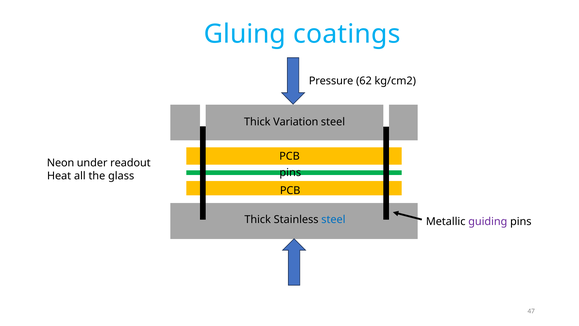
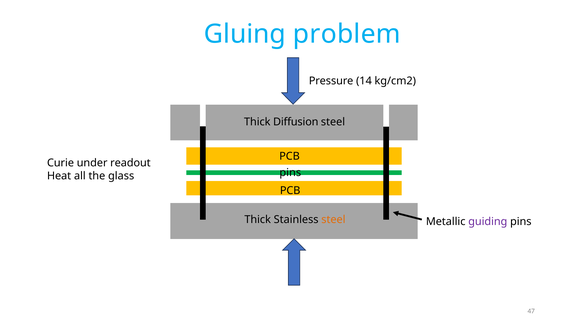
coatings: coatings -> problem (347, 34)
62: 62 -> 14 (364, 81)
Variation: Variation -> Diffusion (296, 122)
Neon: Neon -> Curie (60, 163)
steel colour: blue -> orange (333, 219)
